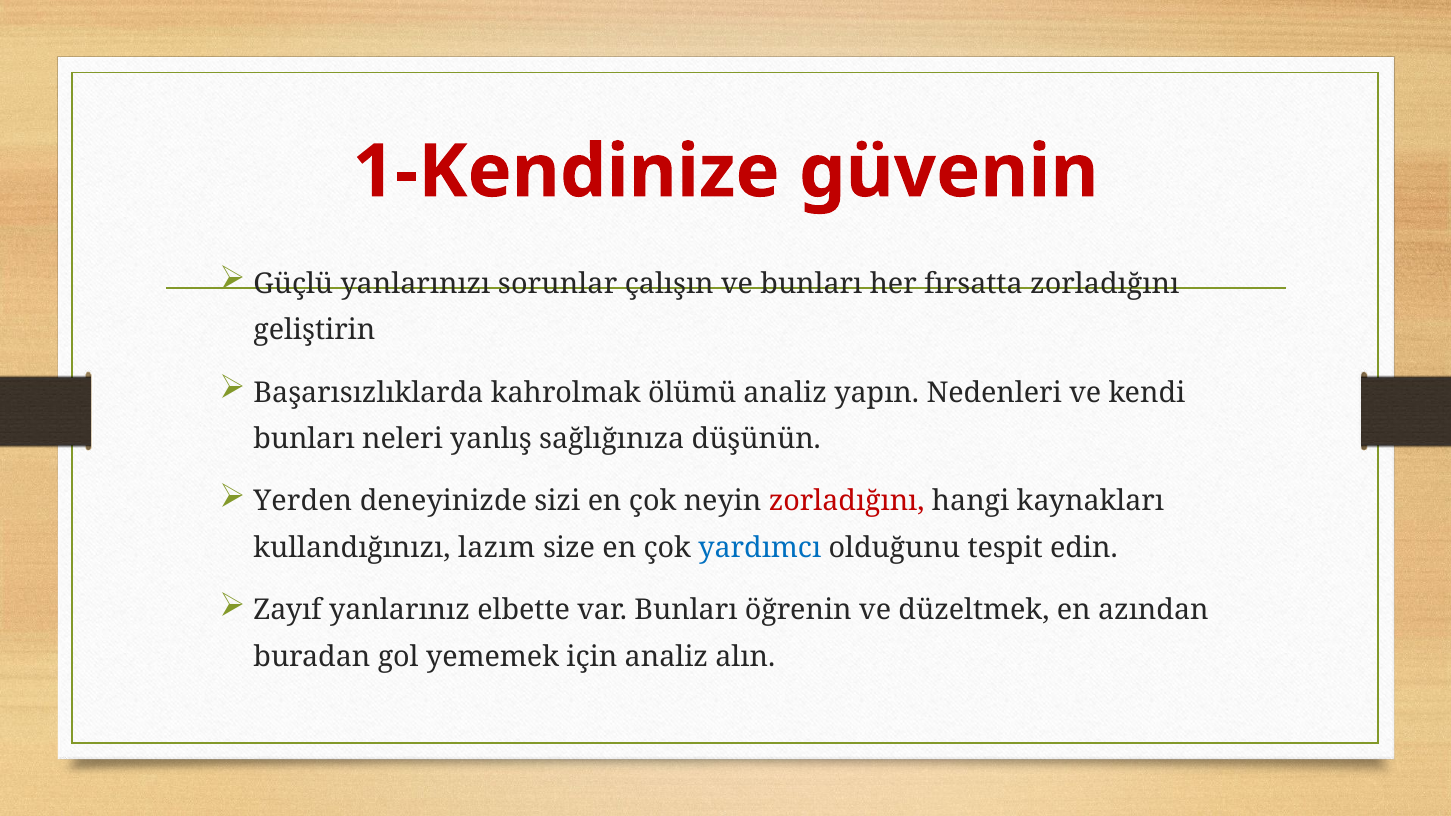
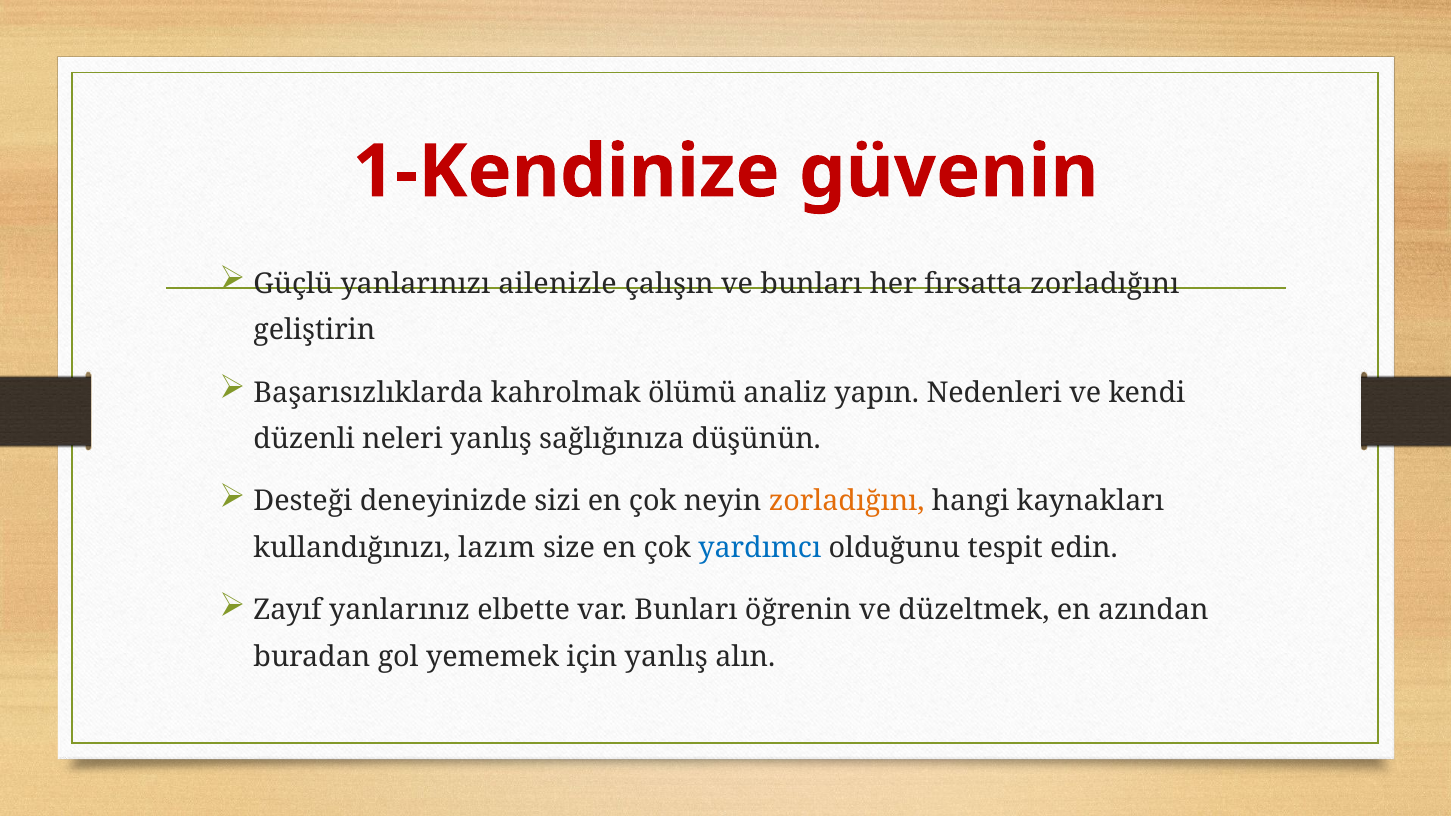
sorunlar: sorunlar -> ailenizle (558, 284)
bunları: bunları -> düzenli (304, 439)
Yerden: Yerden -> Desteği (303, 502)
zorladığını colour: red -> orange (847, 502)
için analiz: analiz -> yanlış (666, 657)
